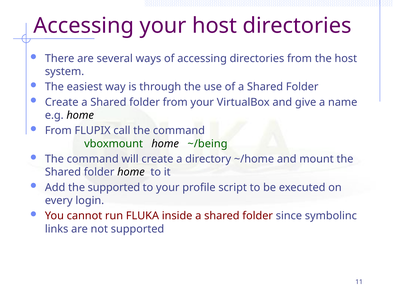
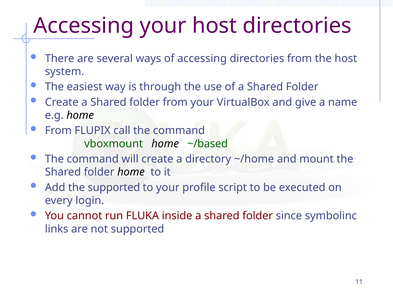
~/being: ~/being -> ~/based (208, 144)
